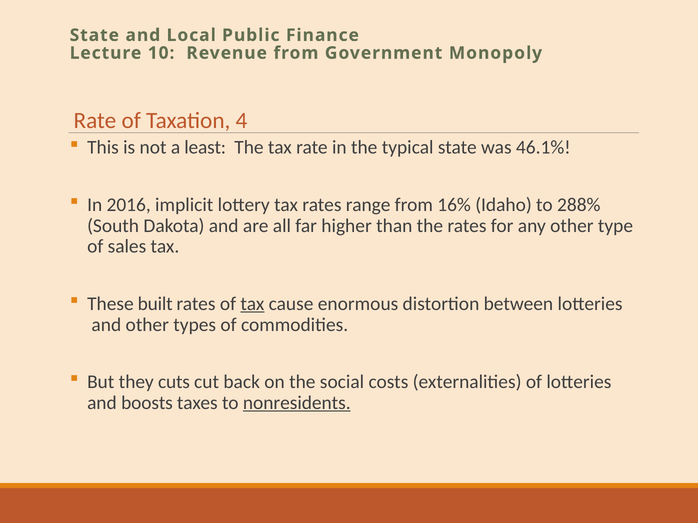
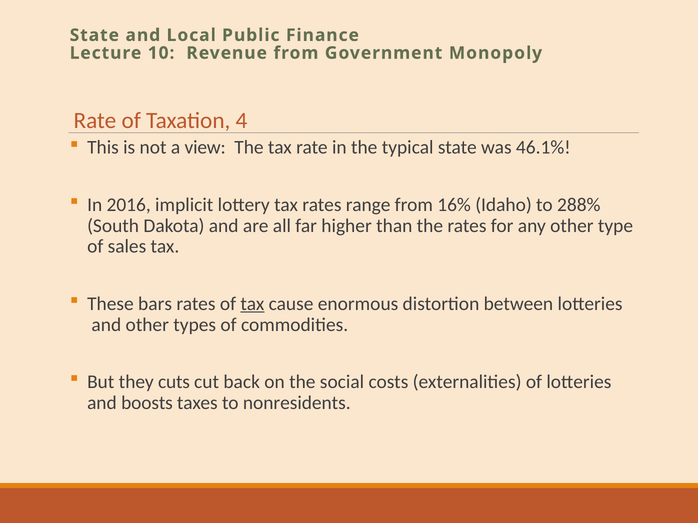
least: least -> view (205, 148)
built: built -> bars (155, 304)
nonresidents underline: present -> none (297, 403)
